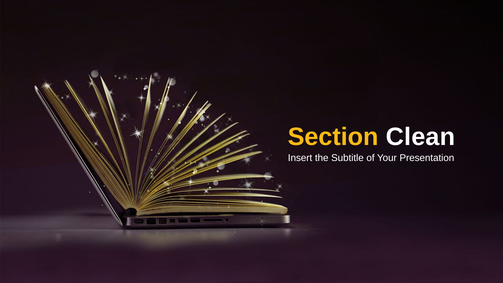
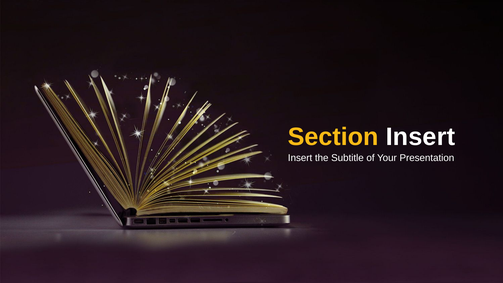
Section Clean: Clean -> Insert (420, 137)
